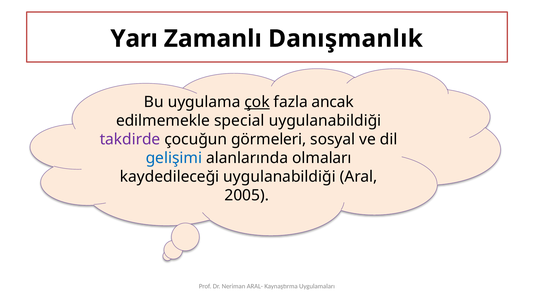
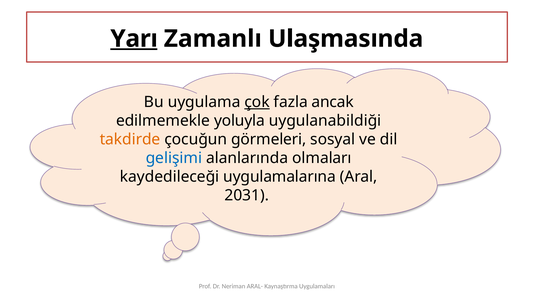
Yarı underline: none -> present (134, 39)
Danışmanlık: Danışmanlık -> Ulaşmasında (346, 39)
special: special -> yoluyla (239, 121)
takdirde colour: purple -> orange (130, 140)
kaydedileceği uygulanabildiği: uygulanabildiği -> uygulamalarına (280, 177)
2005: 2005 -> 2031 (247, 196)
